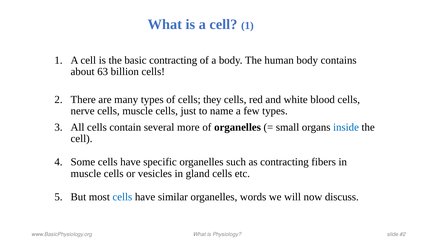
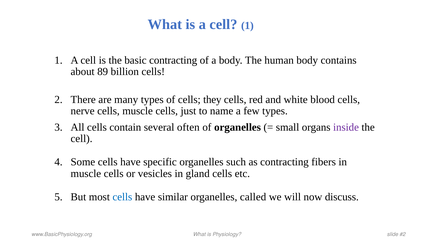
63: 63 -> 89 (103, 72)
more: more -> often (188, 127)
inside colour: blue -> purple (346, 127)
words: words -> called (253, 197)
